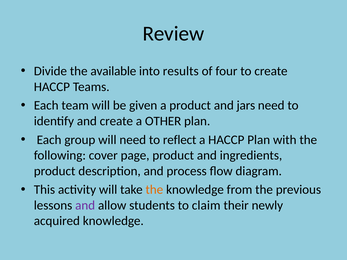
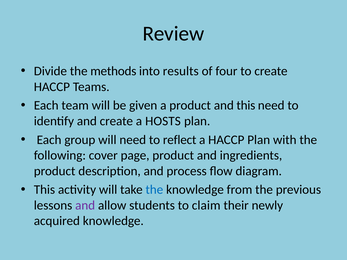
available: available -> methods (113, 71)
and jars: jars -> this (246, 106)
OTHER: OTHER -> HOSTS (163, 121)
the colour: orange -> blue (154, 190)
